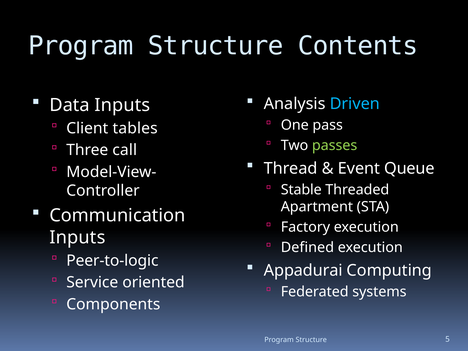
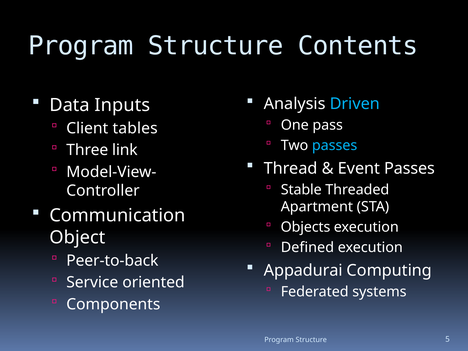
passes colour: light green -> light blue (335, 145)
call: call -> link (125, 150)
Event Queue: Queue -> Passes (409, 168)
Factory: Factory -> Objects (305, 227)
Inputs: Inputs -> Object (77, 237)
Peer-to-logic: Peer-to-logic -> Peer-to-back (112, 261)
